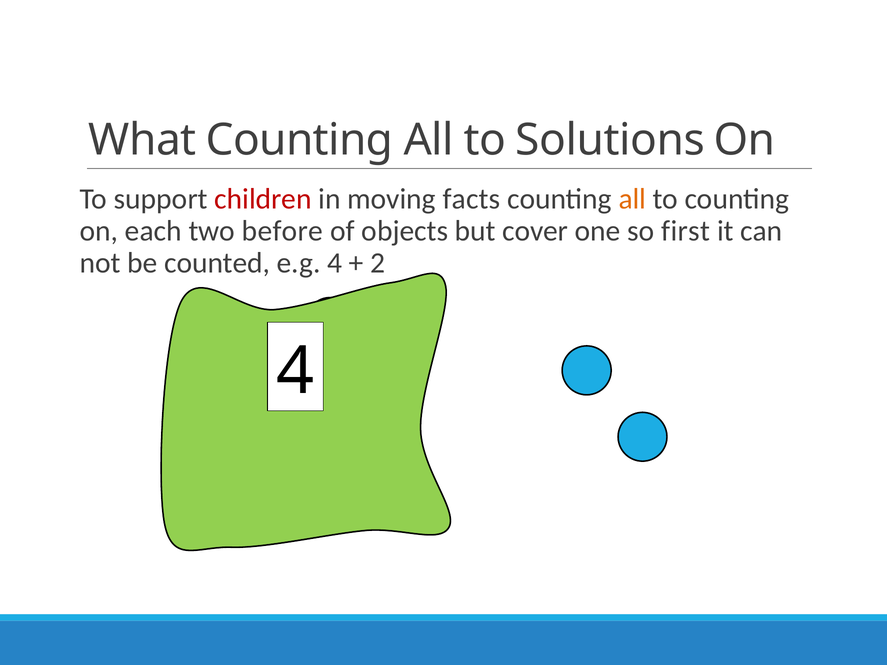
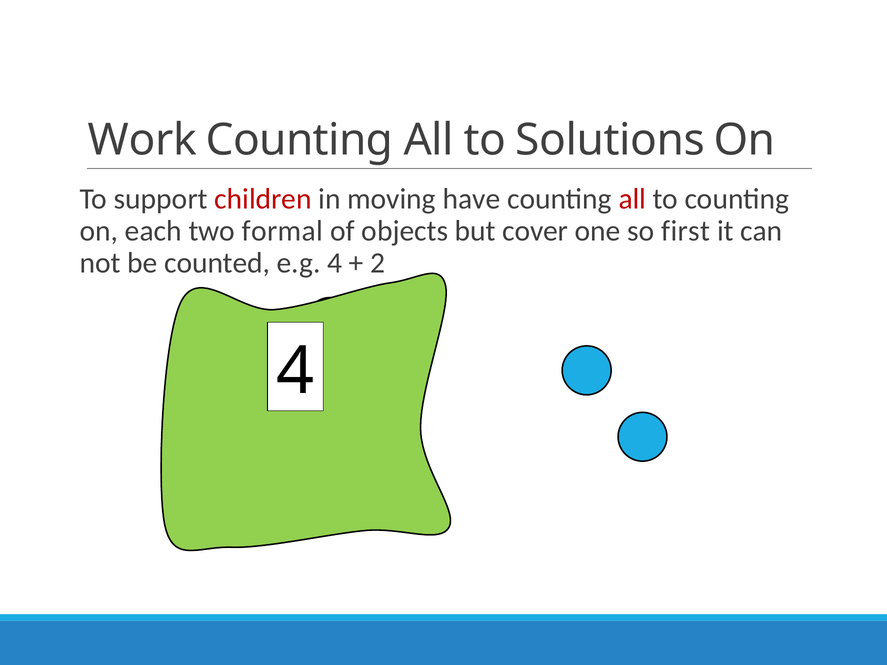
What: What -> Work (142, 140)
facts: facts -> have (471, 199)
all colour: orange -> red (632, 199)
before: before -> formal (282, 231)
